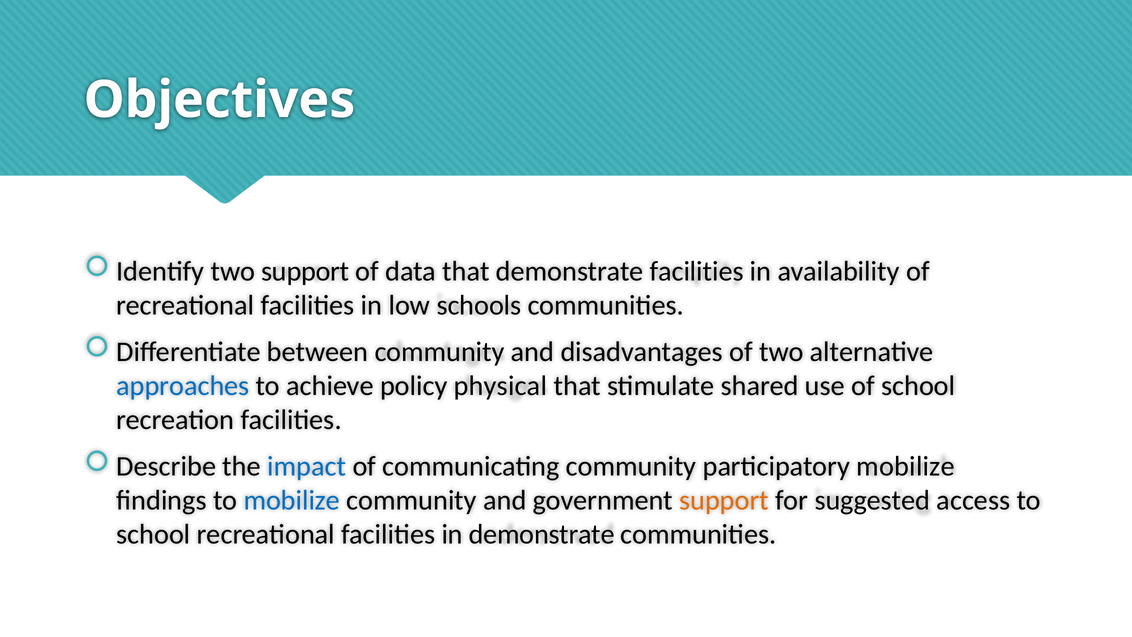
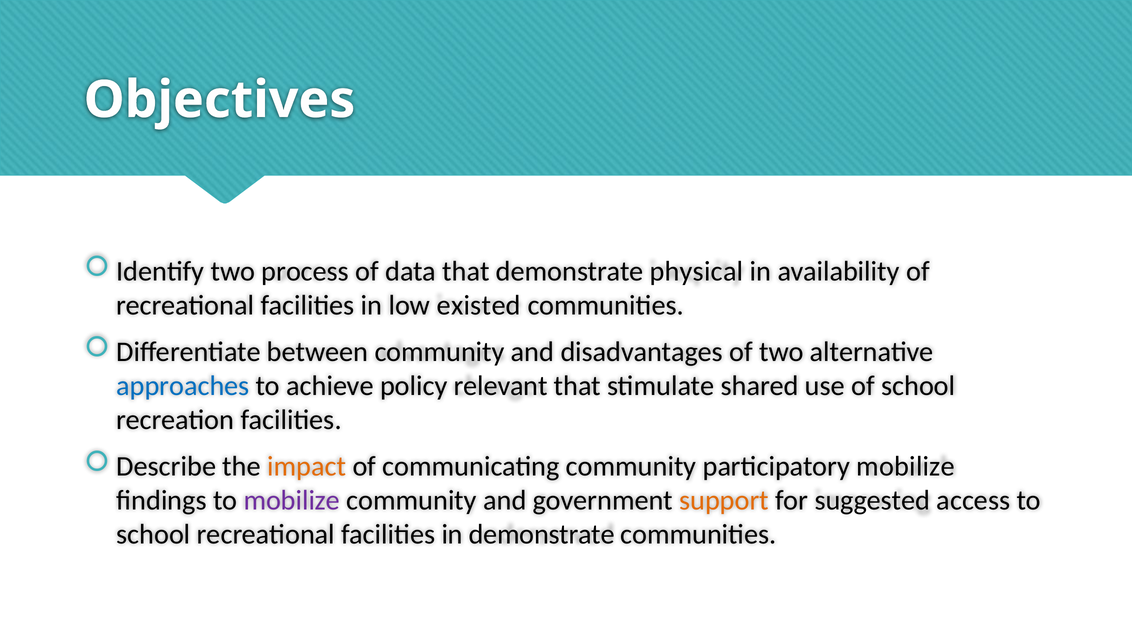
two support: support -> process (305, 271)
demonstrate facilities: facilities -> physical (696, 271)
schools: schools -> existed (479, 305)
physical: physical -> relevant (501, 386)
impact colour: blue -> orange (307, 466)
mobilize colour: blue -> purple (292, 500)
